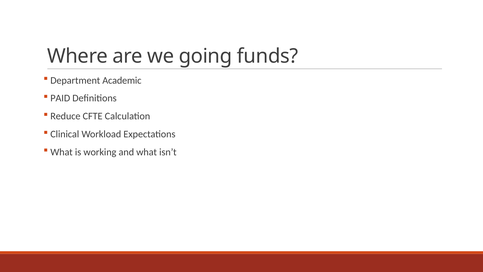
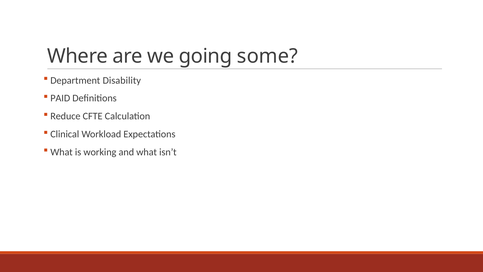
funds: funds -> some (267, 56)
Academic: Academic -> Disability (122, 80)
